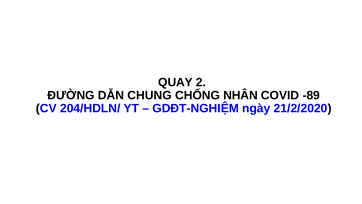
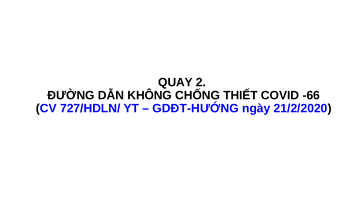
CHUNG: CHUNG -> KHÔNG (150, 95)
NHÂN: NHÂN -> THIẾT (241, 95)
-89: -89 -> -66 (311, 95)
204/HDLN/: 204/HDLN/ -> 727/HDLN/ (90, 108)
GDĐT-NGHIỆM: GDĐT-NGHIỆM -> GDĐT-HƯỚNG (196, 108)
